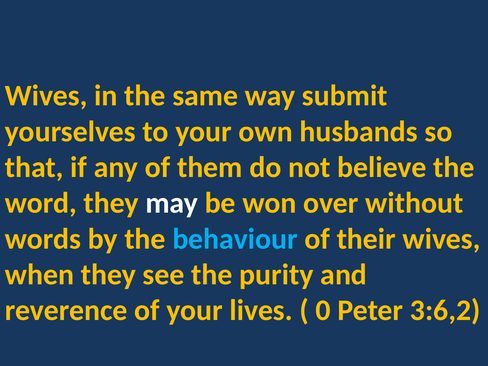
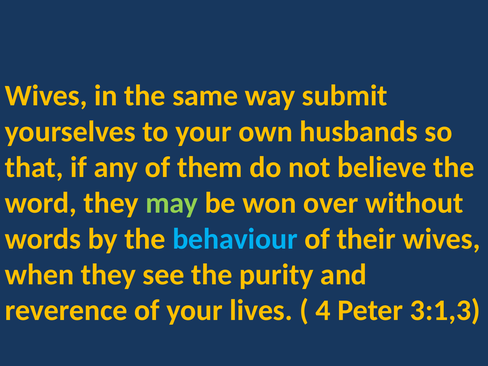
may colour: white -> light green (172, 203)
0: 0 -> 4 (323, 310)
3:6,2: 3:6,2 -> 3:1,3 (445, 310)
